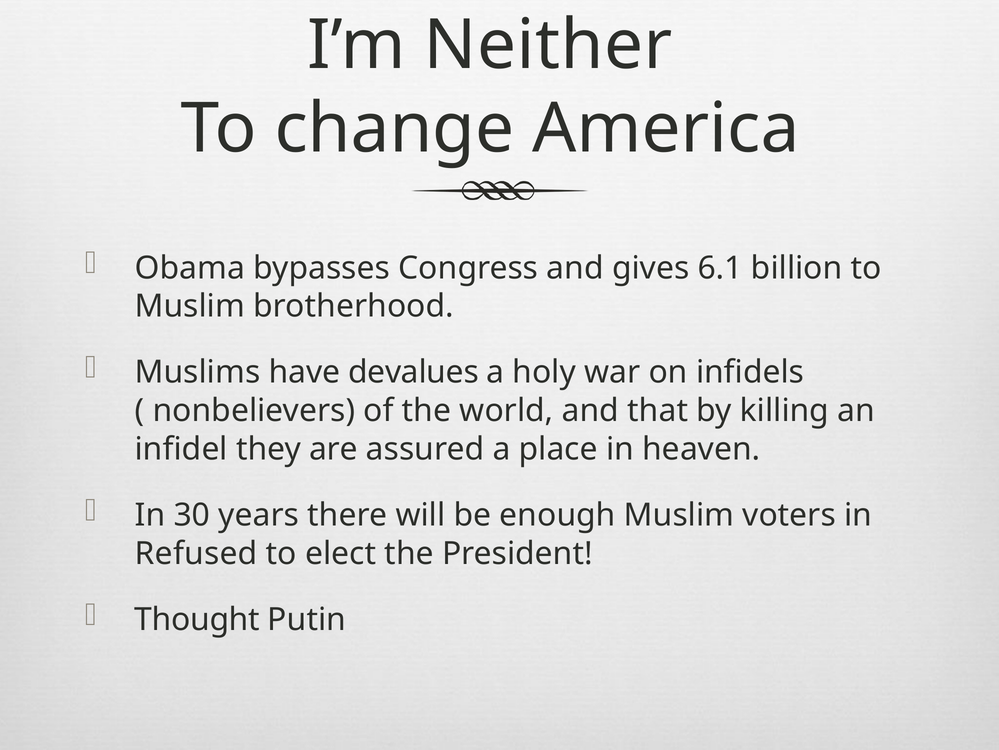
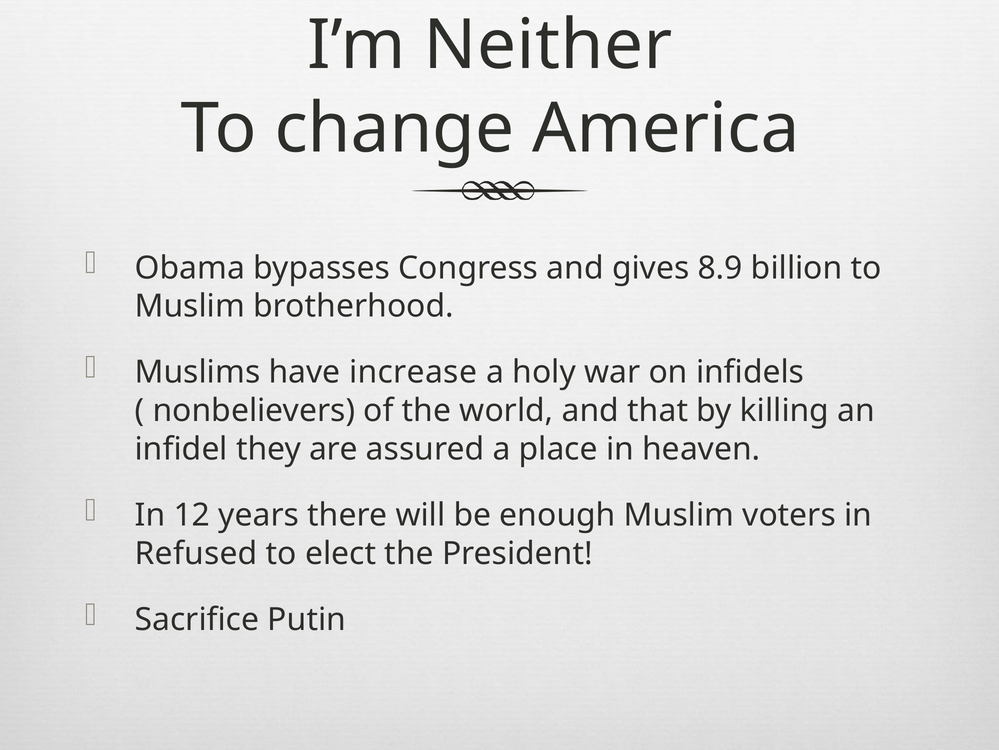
6.1: 6.1 -> 8.9 (720, 268)
devalues: devalues -> increase (413, 372)
30: 30 -> 12 (192, 515)
Thought: Thought -> Sacrifice (197, 619)
